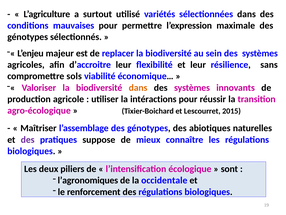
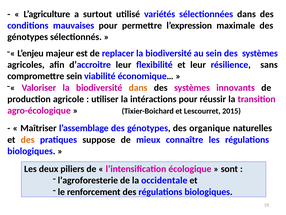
compromettre sols: sols -> sein (74, 76)
abiotiques: abiotiques -> organique (210, 128)
des colour: purple -> orange (28, 139)
l’agronomiques: l’agronomiques -> l’agroforesterie (88, 180)
